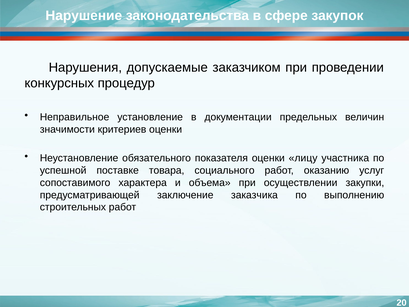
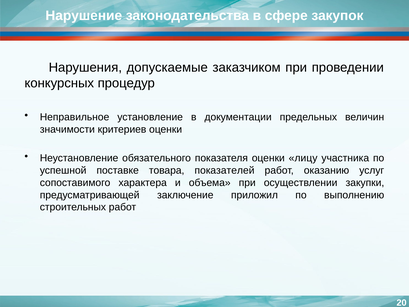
социального: социального -> показателей (225, 170)
заказчика: заказчика -> приложил (254, 195)
